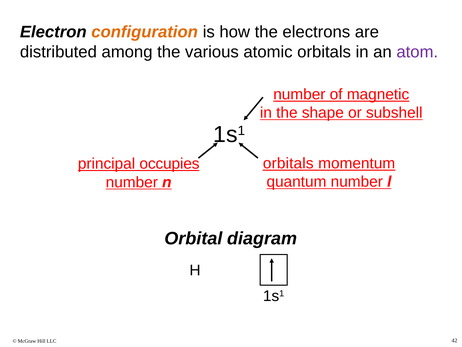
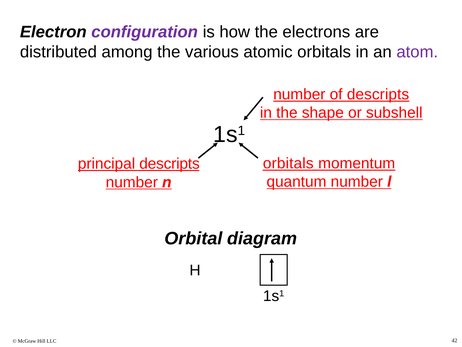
configuration colour: orange -> purple (145, 32)
of magnetic: magnetic -> descripts (378, 94)
principal occupies: occupies -> descripts (170, 164)
